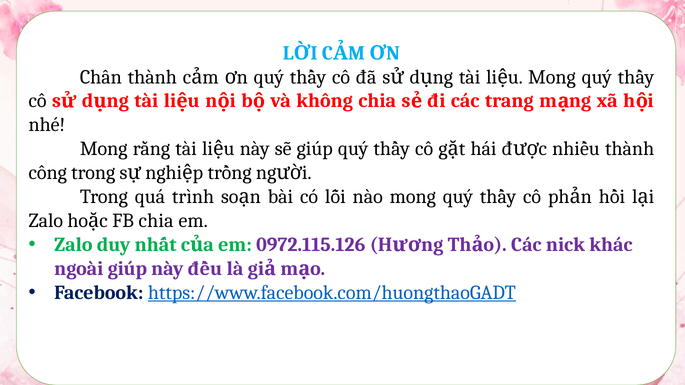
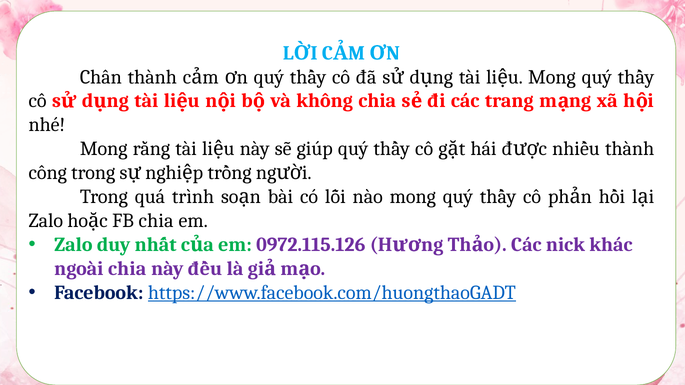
ngoài giúp: giúp -> chia (127, 269)
